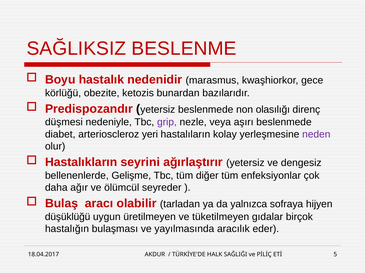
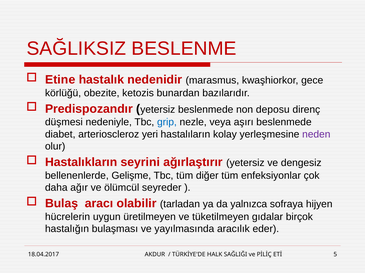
Boyu: Boyu -> Etine (60, 80)
olasılığı: olasılığı -> deposu (273, 110)
grip colour: purple -> blue (167, 122)
düşüklüğü: düşüklüğü -> hücrelerin (68, 217)
